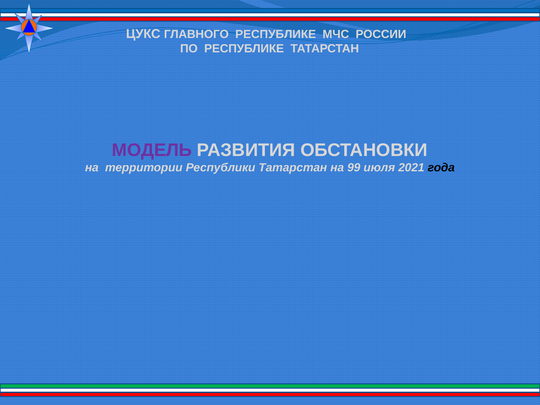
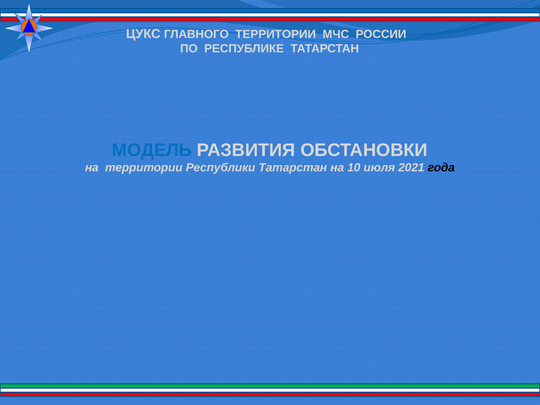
ГЛАВНОГО РЕСПУБЛИКЕ: РЕСПУБЛИКЕ -> ТЕРРИТОРИИ (276, 34)
МОДЕЛЬ colour: purple -> blue (152, 150)
99: 99 -> 10 (354, 168)
